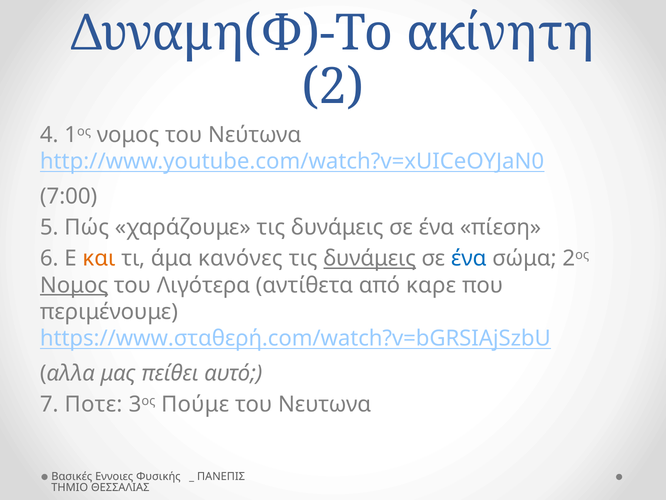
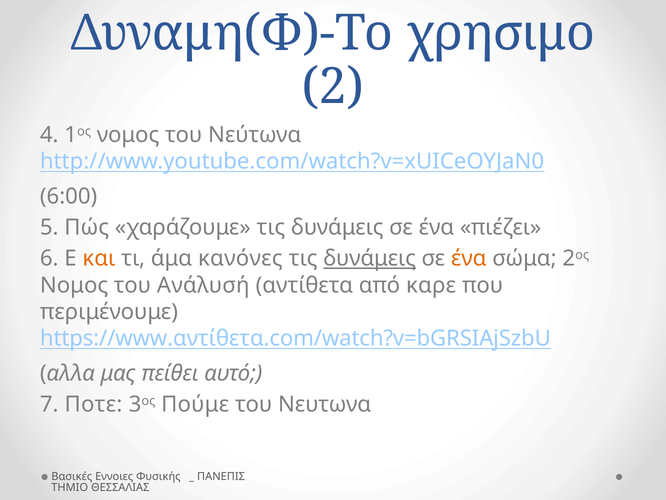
ακίνητη: ακίνητη -> χρησιμο (501, 33)
7:00: 7:00 -> 6:00 (69, 196)
πίεση: πίεση -> πιέζει (501, 227)
ένα colour: blue -> orange (469, 258)
Νομος underline: present -> none (74, 285)
Λιγότερα: Λιγότερα -> Ανάλυσή (203, 285)
https://www.σταθερή.com/watch?v=bGRSIAjSzbU: https://www.σταθερή.com/watch?v=bGRSIAjSzbU -> https://www.αντίθετα.com/watch?v=bGRSIAjSzbU (295, 338)
